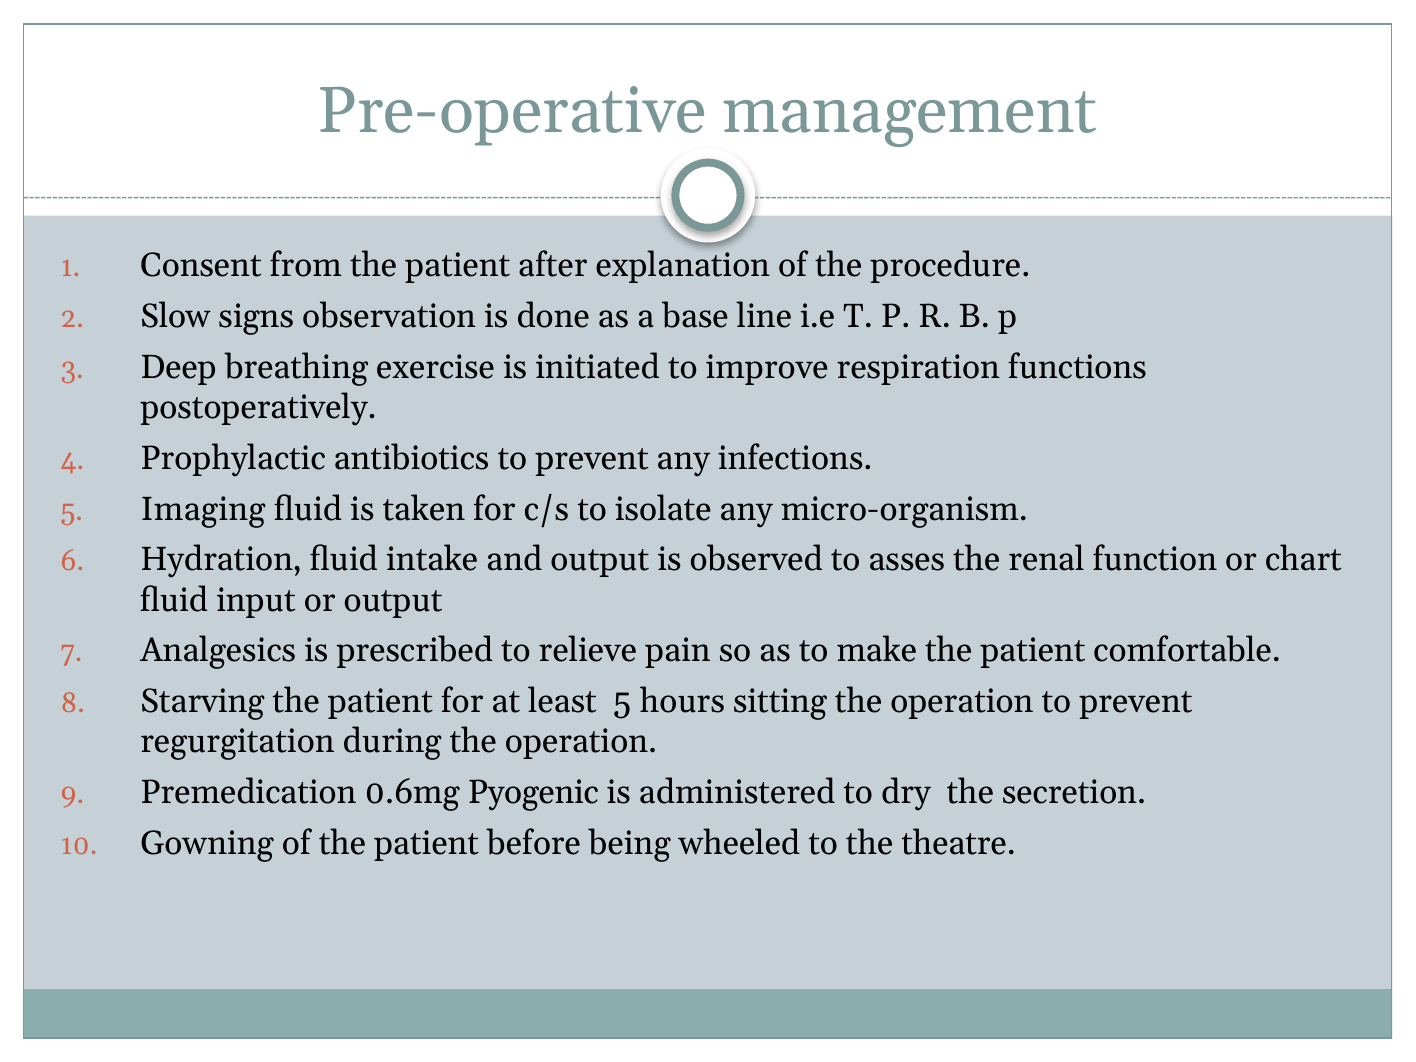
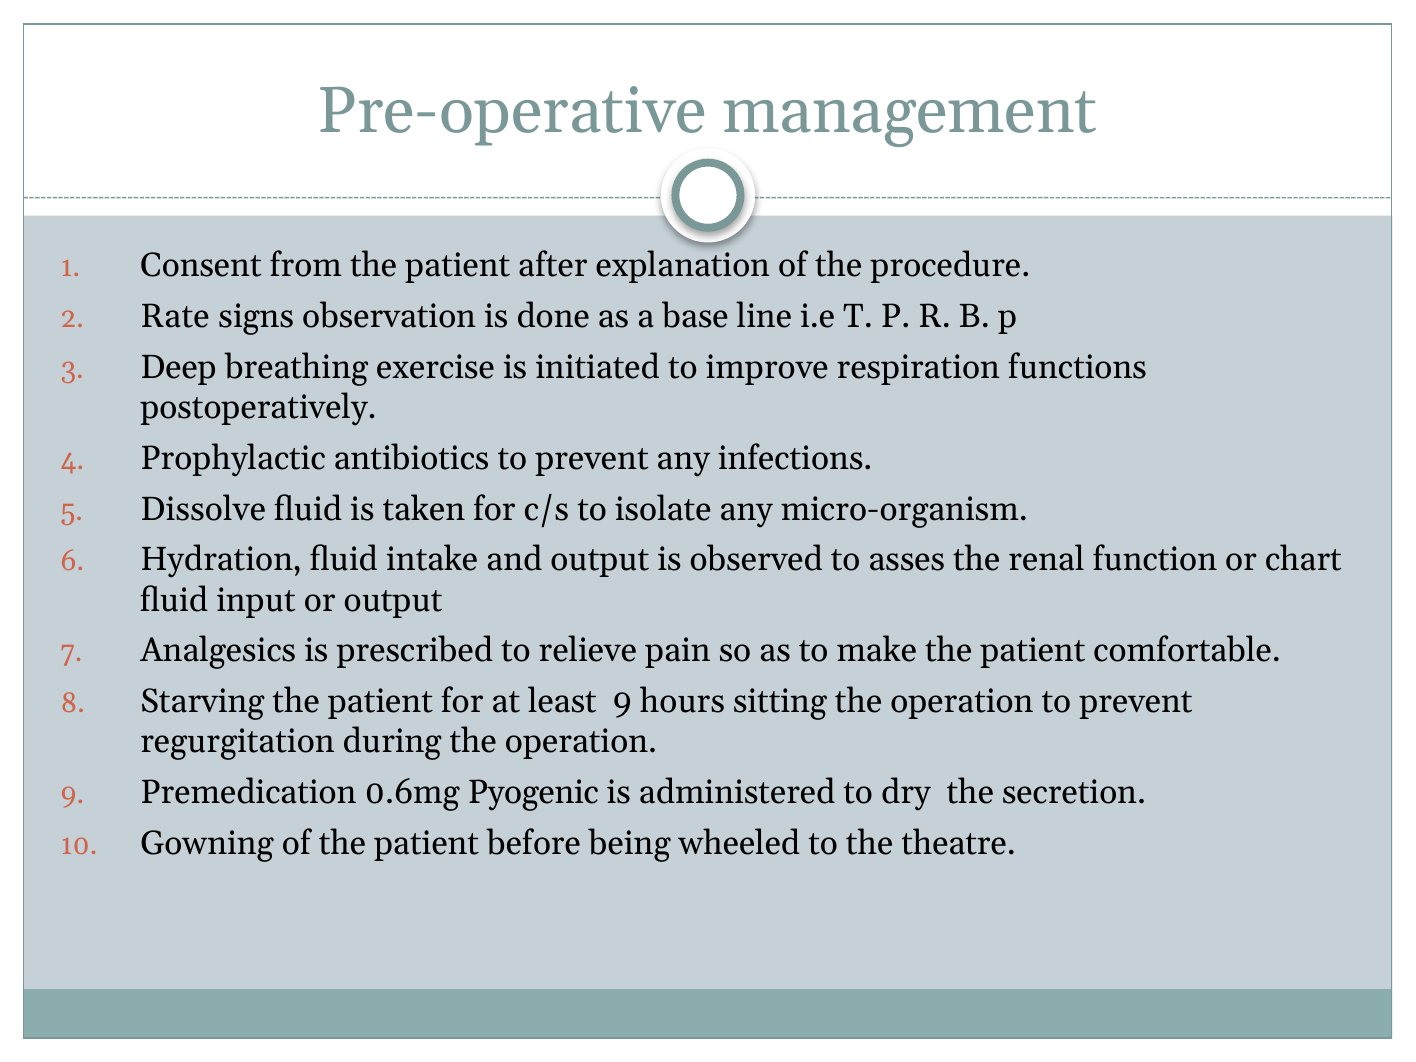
Slow: Slow -> Rate (175, 317)
Imaging: Imaging -> Dissolve (203, 509)
least 5: 5 -> 9 (622, 702)
